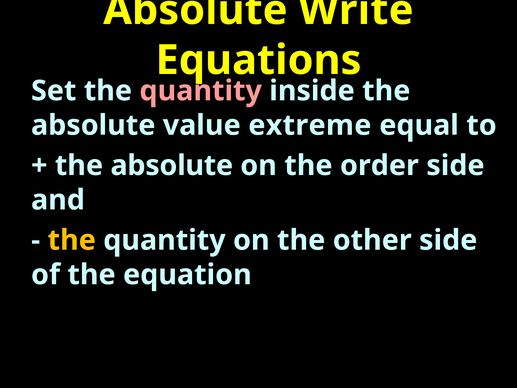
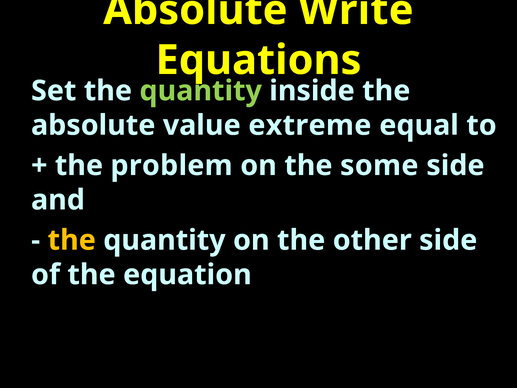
quantity colour: pink -> light green (201, 91)
absolute: absolute -> problem (172, 165)
order: order -> some (379, 165)
